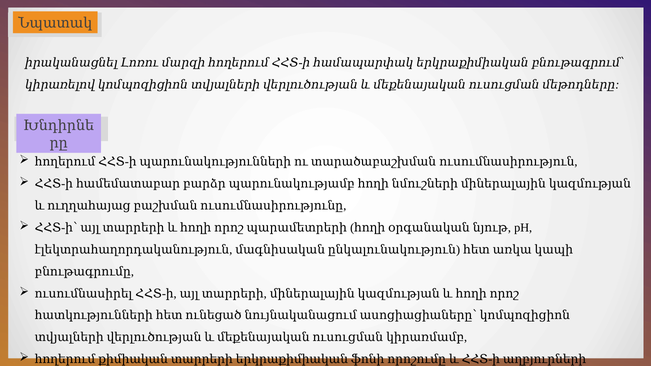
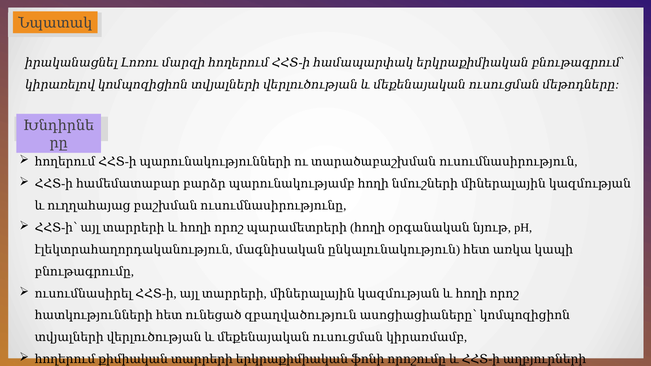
նույնականացում: նույնականացում -> զբաղվածություն (301, 316)
